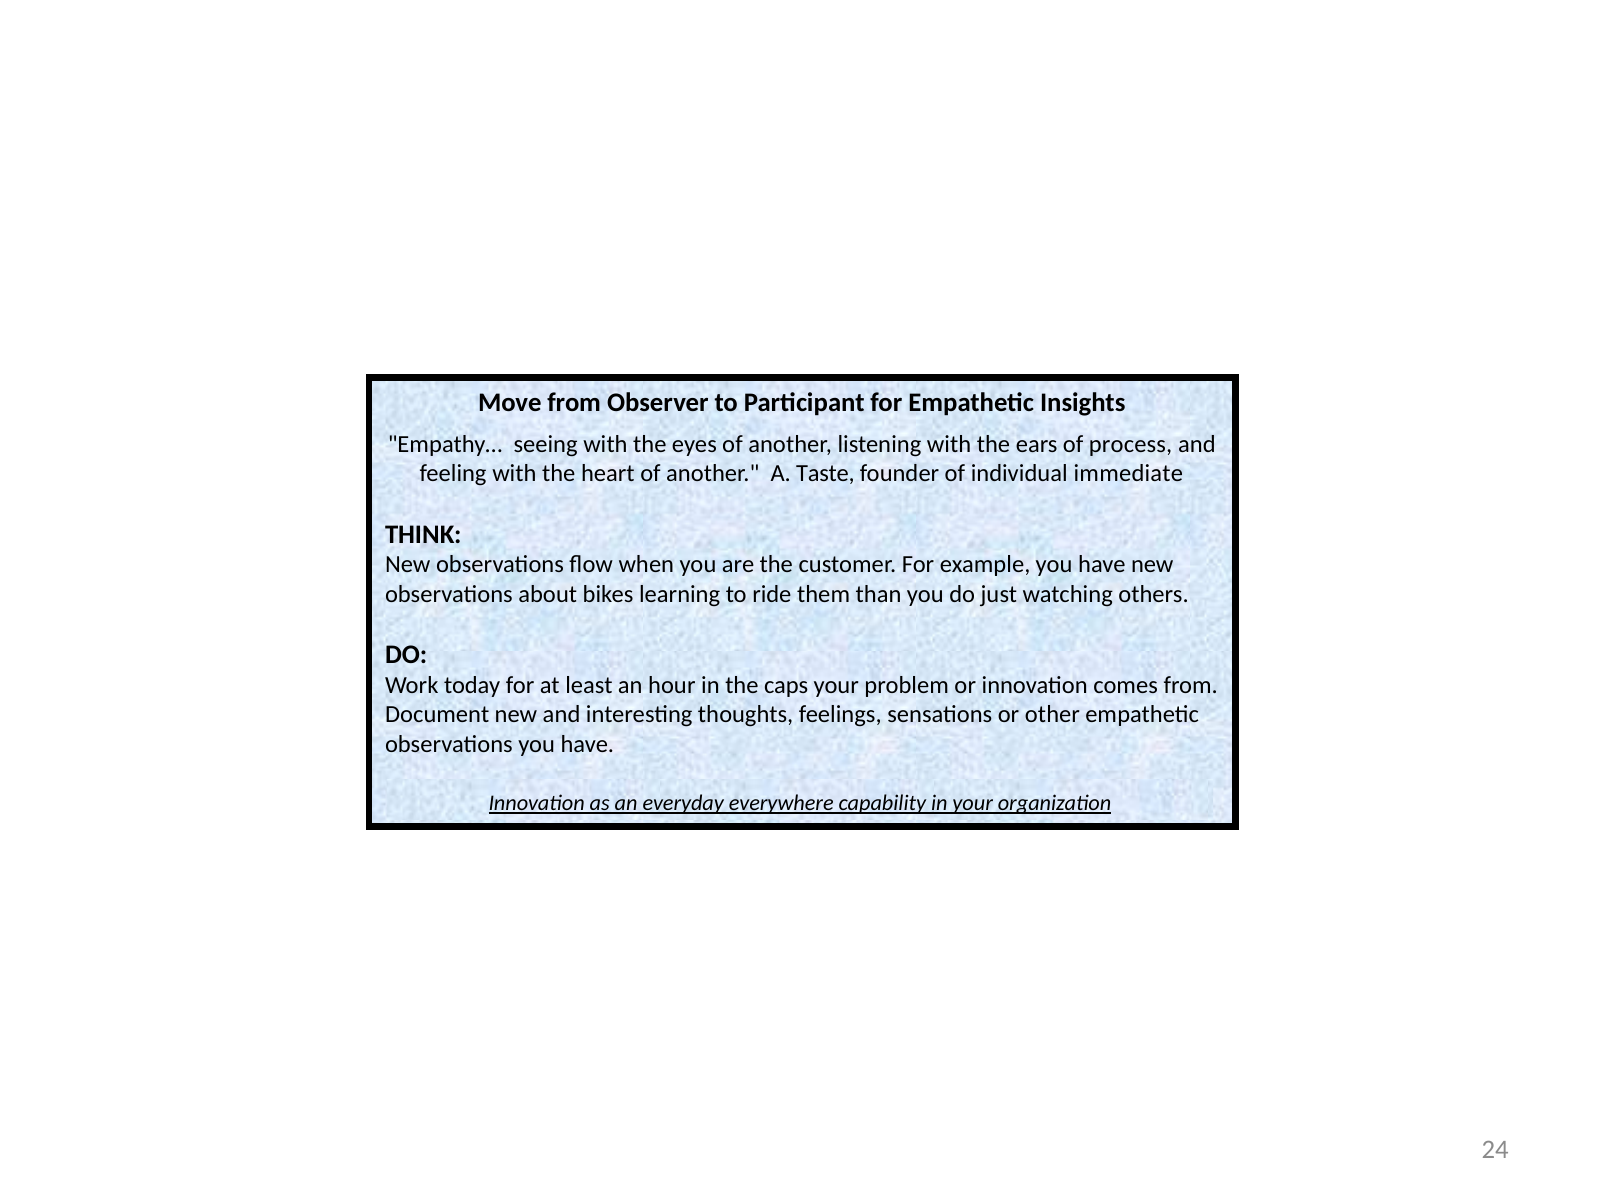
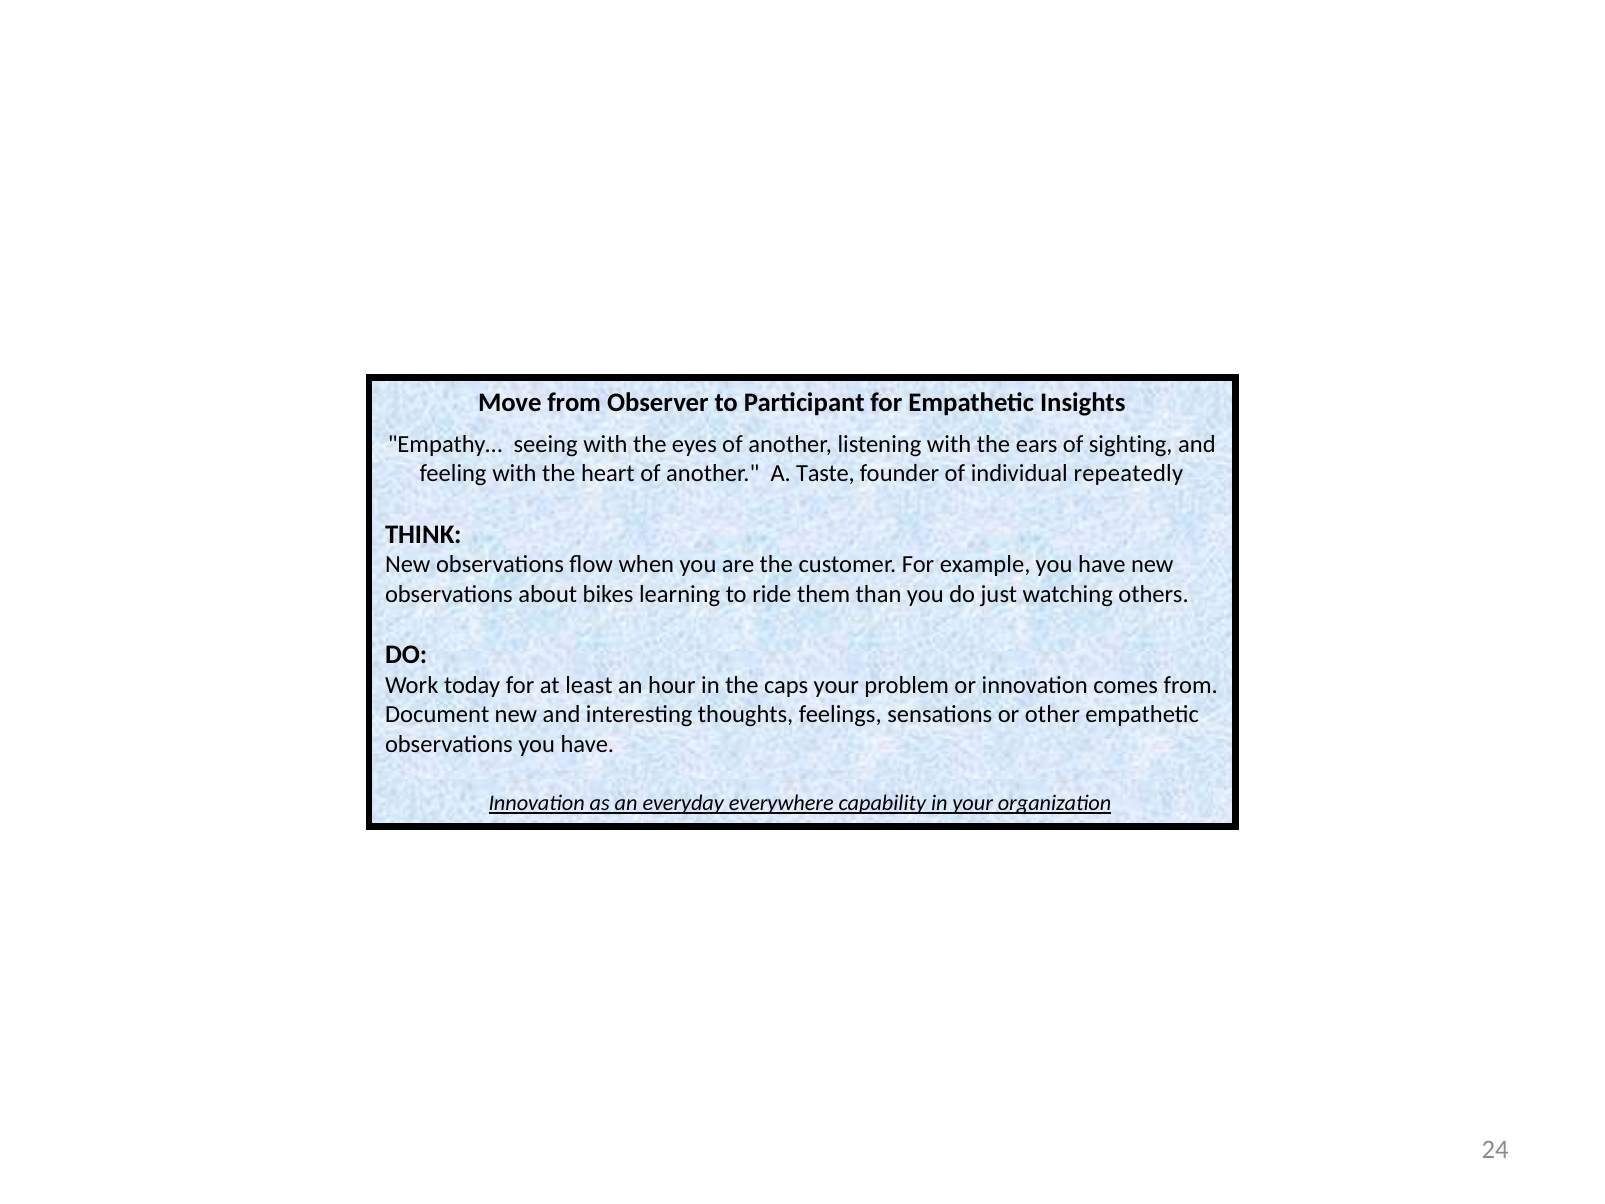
process: process -> sighting (1131, 444)
immediate: immediate -> repeatedly (1128, 474)
